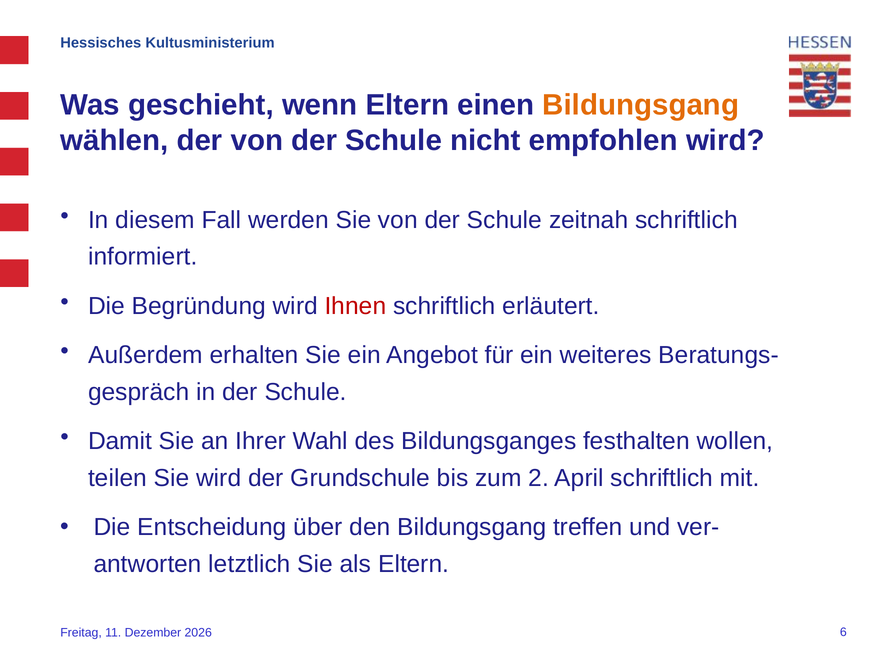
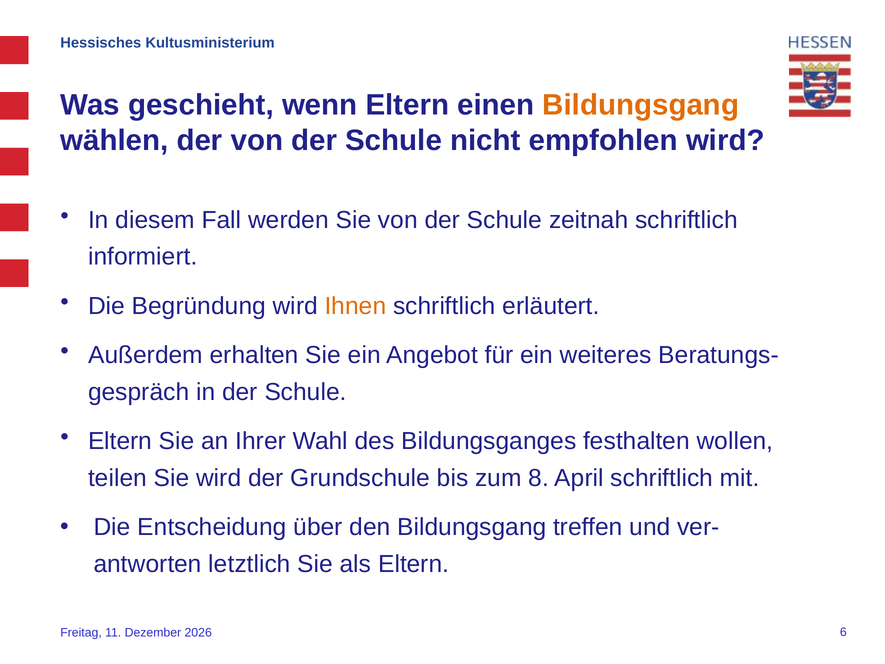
Ihnen colour: red -> orange (355, 306)
Damit: Damit -> Eltern (120, 441)
2: 2 -> 8 (539, 478)
